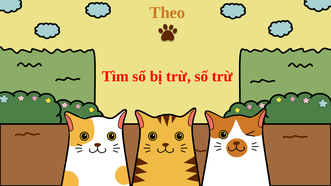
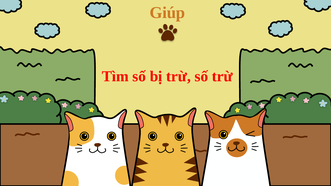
Theo: Theo -> Giúp (167, 13)
